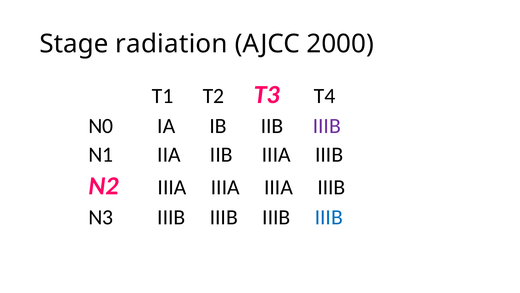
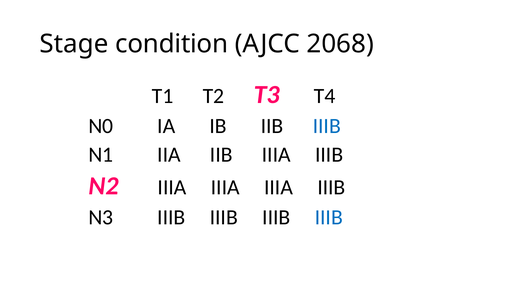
radiation: radiation -> condition (172, 44)
2000: 2000 -> 2068 (340, 44)
IIIB colour: purple -> blue (327, 126)
